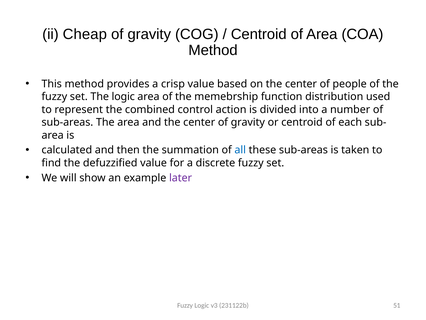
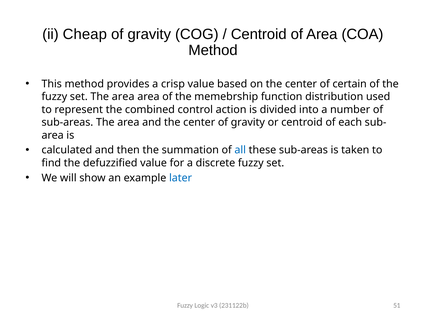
people: people -> certain (350, 84)
set The logic: logic -> area (123, 97)
later colour: purple -> blue (181, 178)
